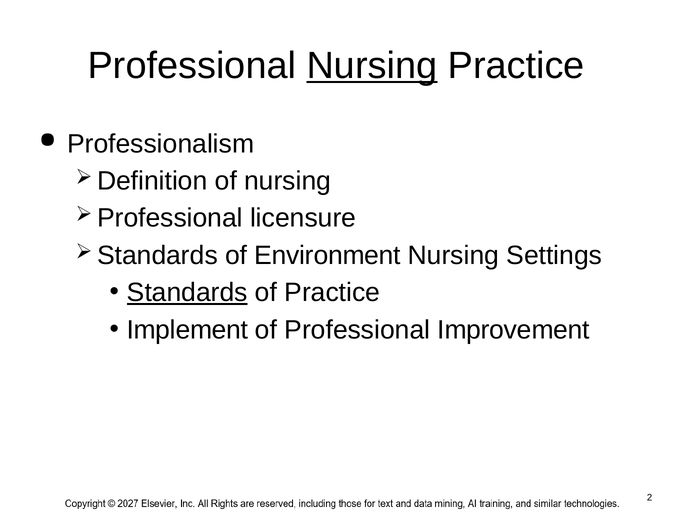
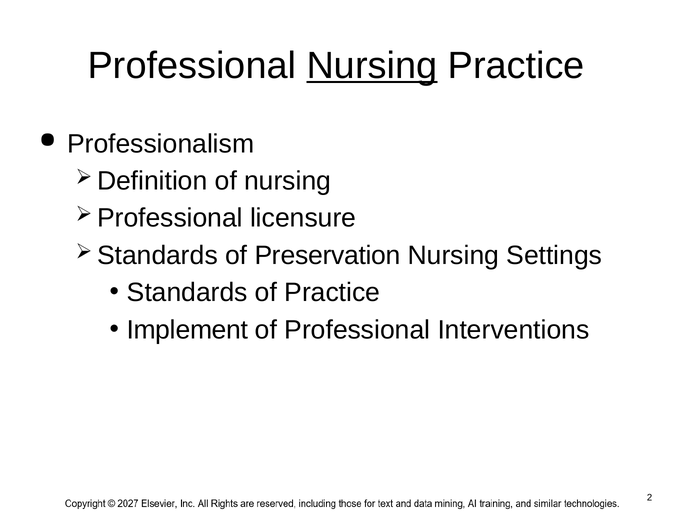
Environment: Environment -> Preservation (328, 255)
Standards underline: present -> none (187, 293)
Improvement: Improvement -> Interventions (513, 330)
